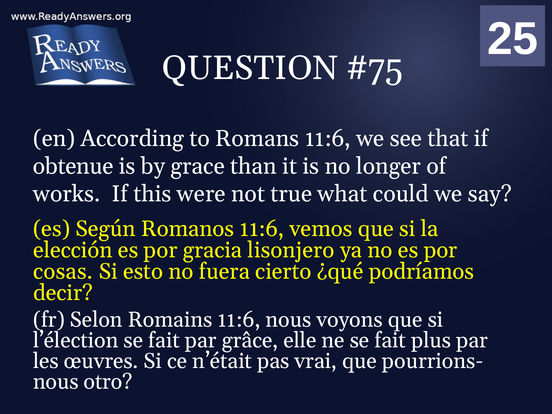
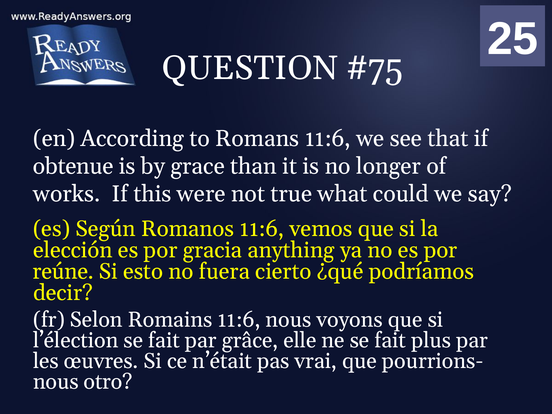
lisonjero: lisonjero -> anything (291, 250)
cosas: cosas -> reúne (63, 271)
